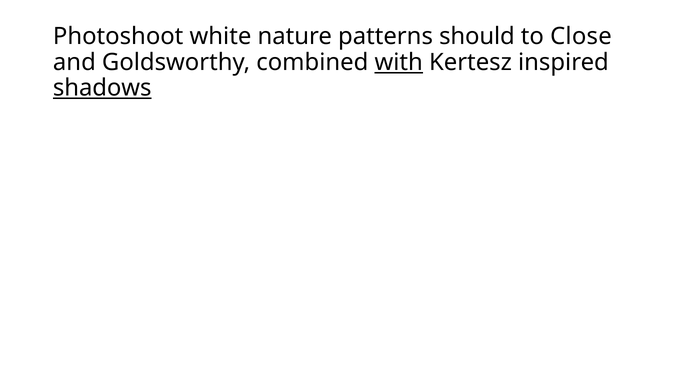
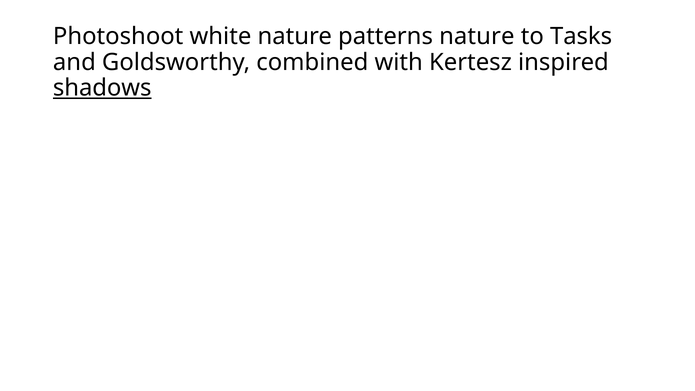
patterns should: should -> nature (477, 36)
Close: Close -> Tasks (581, 36)
with underline: present -> none (399, 62)
